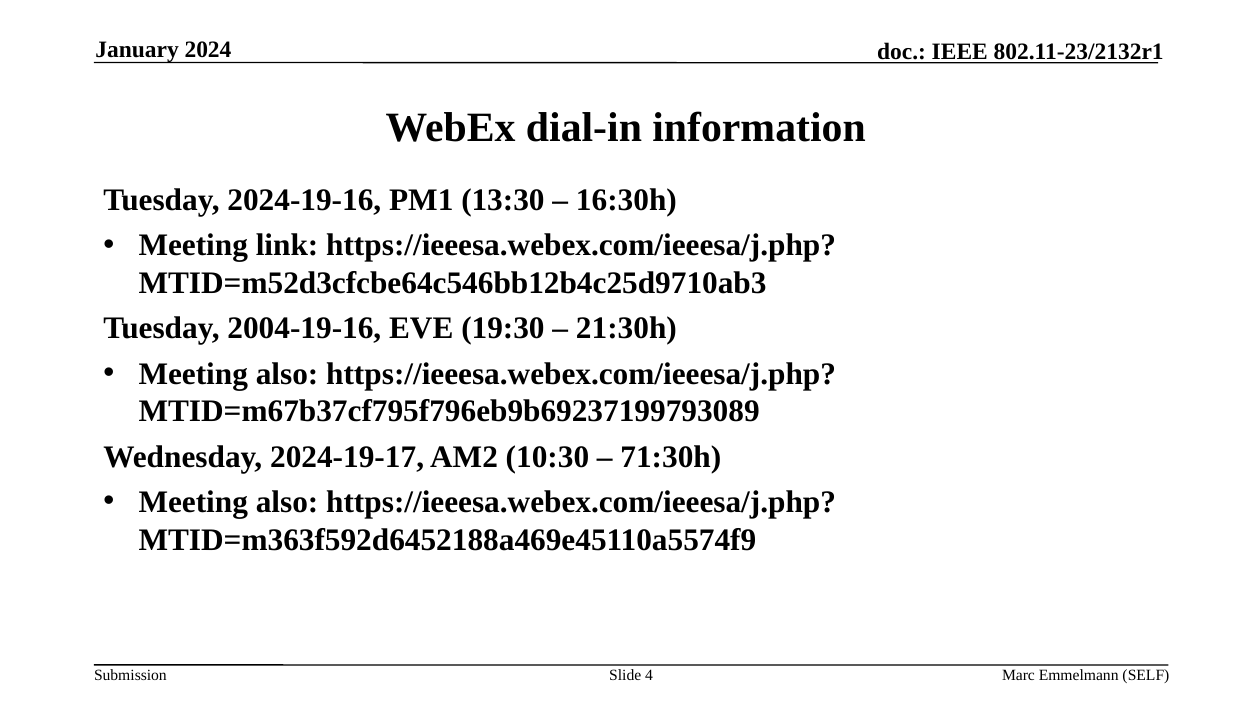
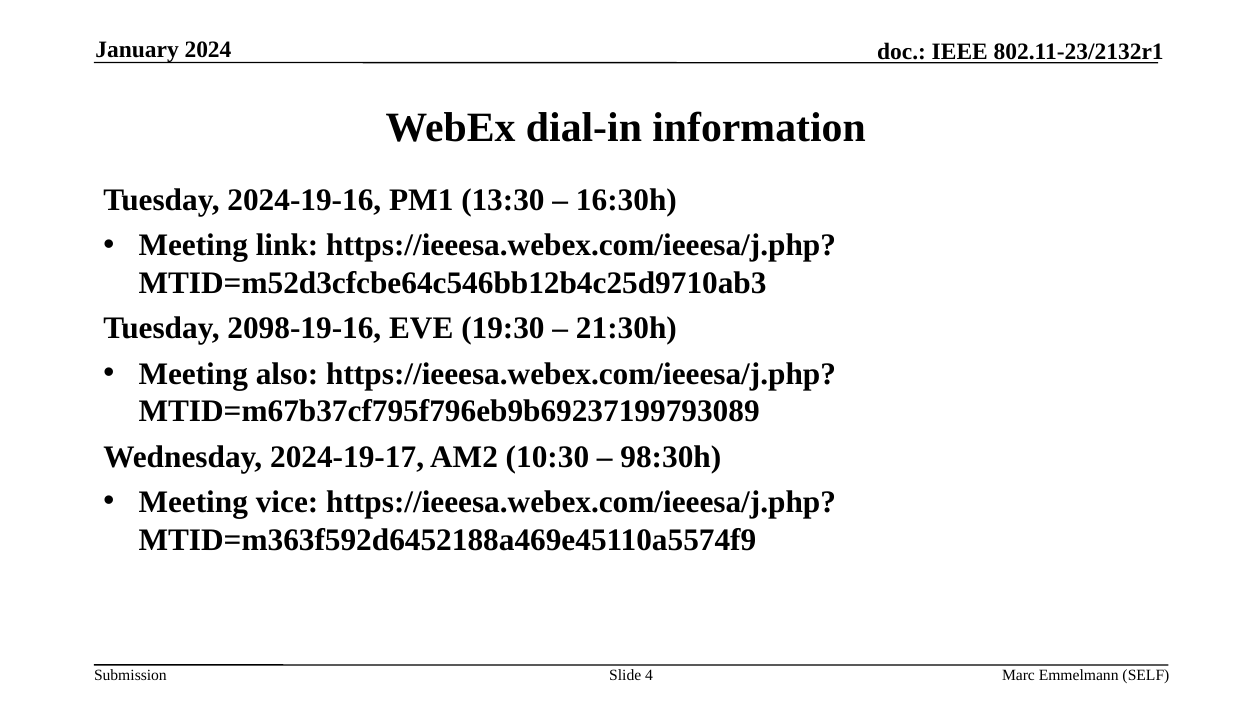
2004-19-16: 2004-19-16 -> 2098-19-16 (304, 329)
71:30h: 71:30h -> 98:30h (671, 457)
also: also -> vice (287, 502)
